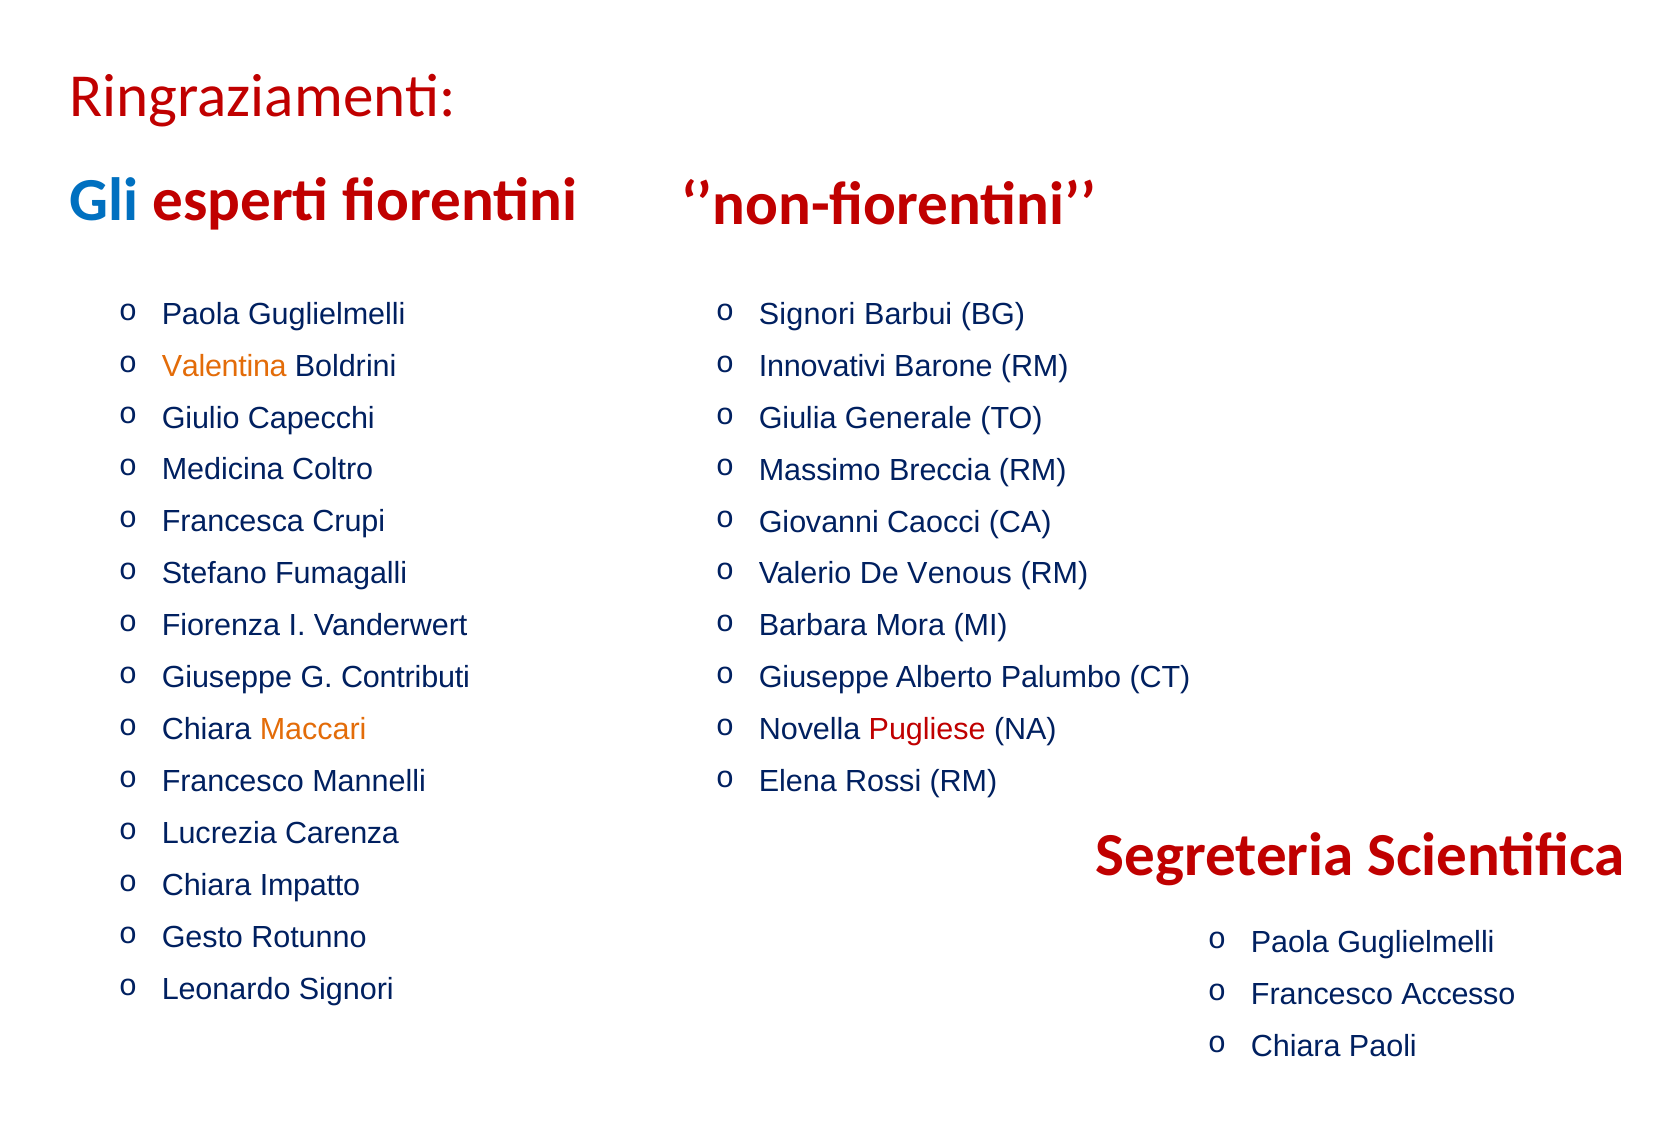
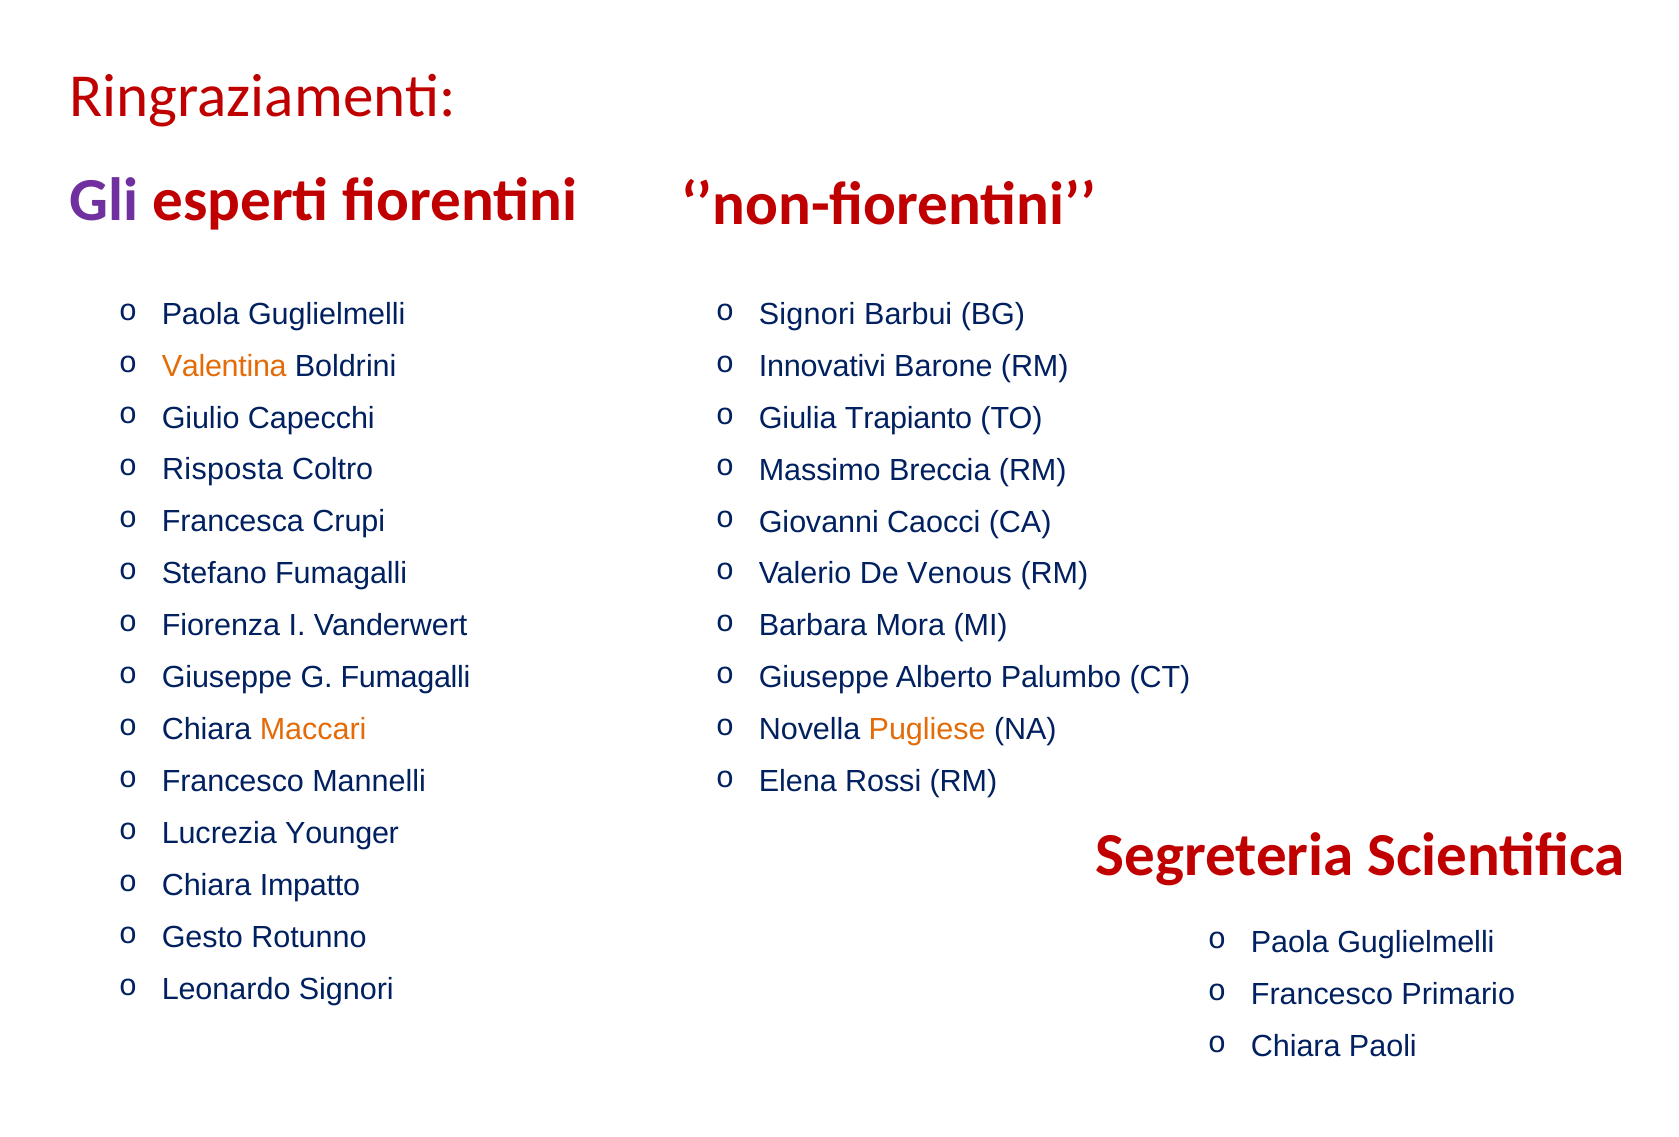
Gli colour: blue -> purple (104, 200)
Generale: Generale -> Trapianto (909, 418)
Medicina: Medicina -> Risposta (223, 470)
G Contributi: Contributi -> Fumagalli (406, 678)
Pugliese colour: red -> orange (927, 730)
Carenza: Carenza -> Younger (342, 834)
Accesso: Accesso -> Primario (1458, 995)
